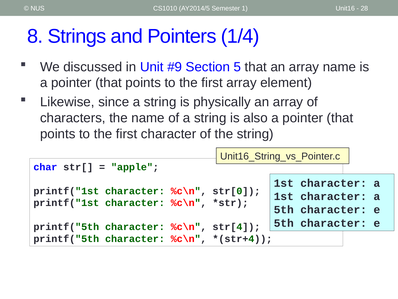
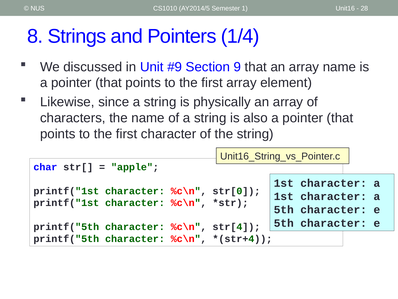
5: 5 -> 9 (237, 67)
